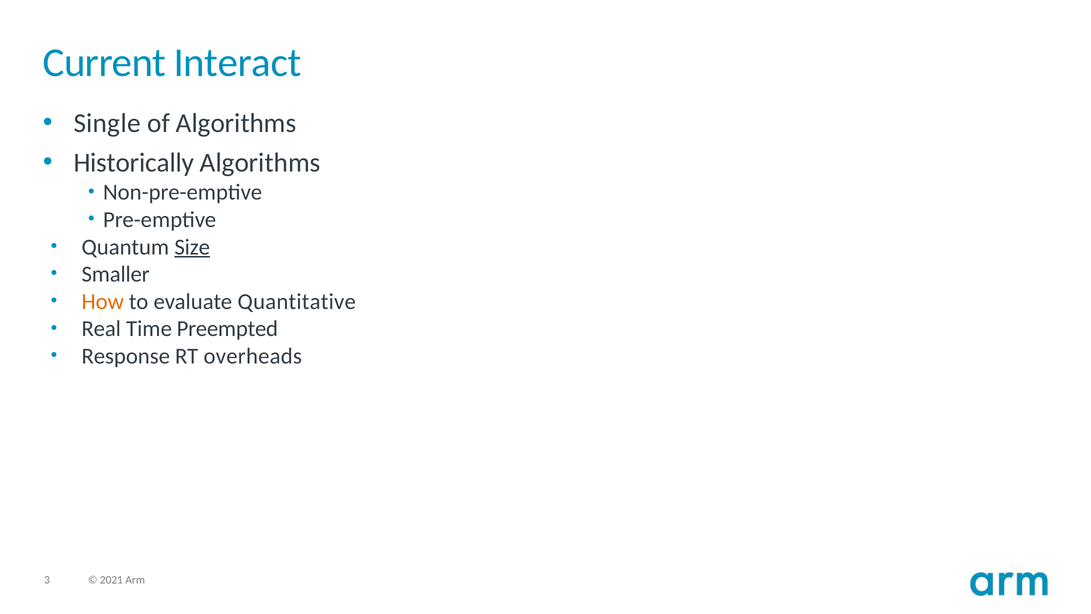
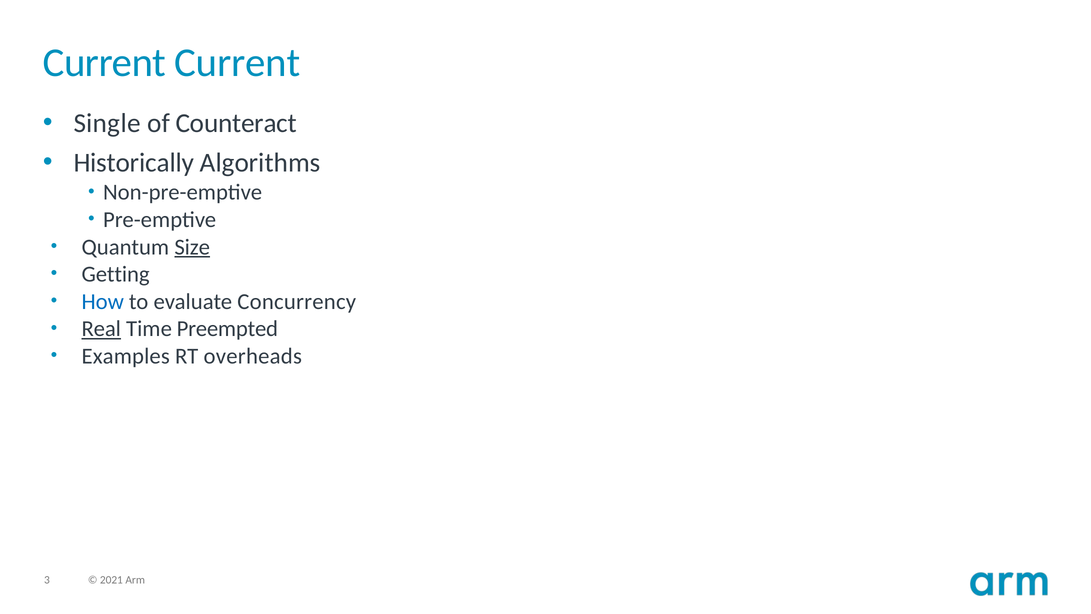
Current Interact: Interact -> Current (237, 63)
of Algorithms: Algorithms -> Counteract (236, 123)
Smaller: Smaller -> Getting (116, 274)
How colour: orange -> blue (103, 302)
Quantitative: Quantitative -> Concurrency (297, 302)
Real underline: none -> present (101, 329)
Response: Response -> Examples (126, 356)
